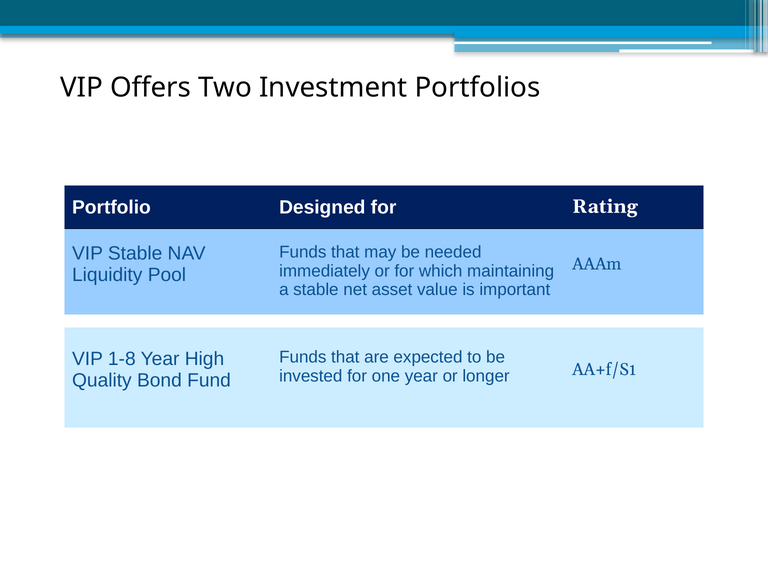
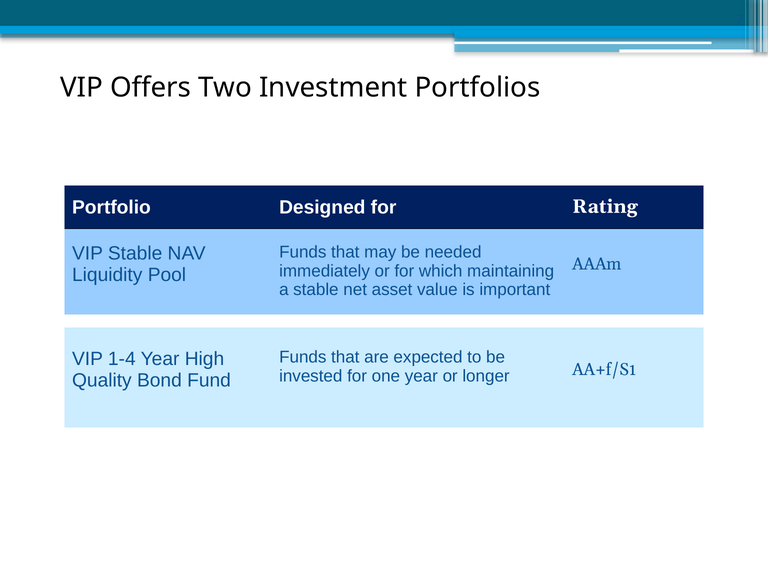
1-8: 1-8 -> 1-4 (122, 359)
